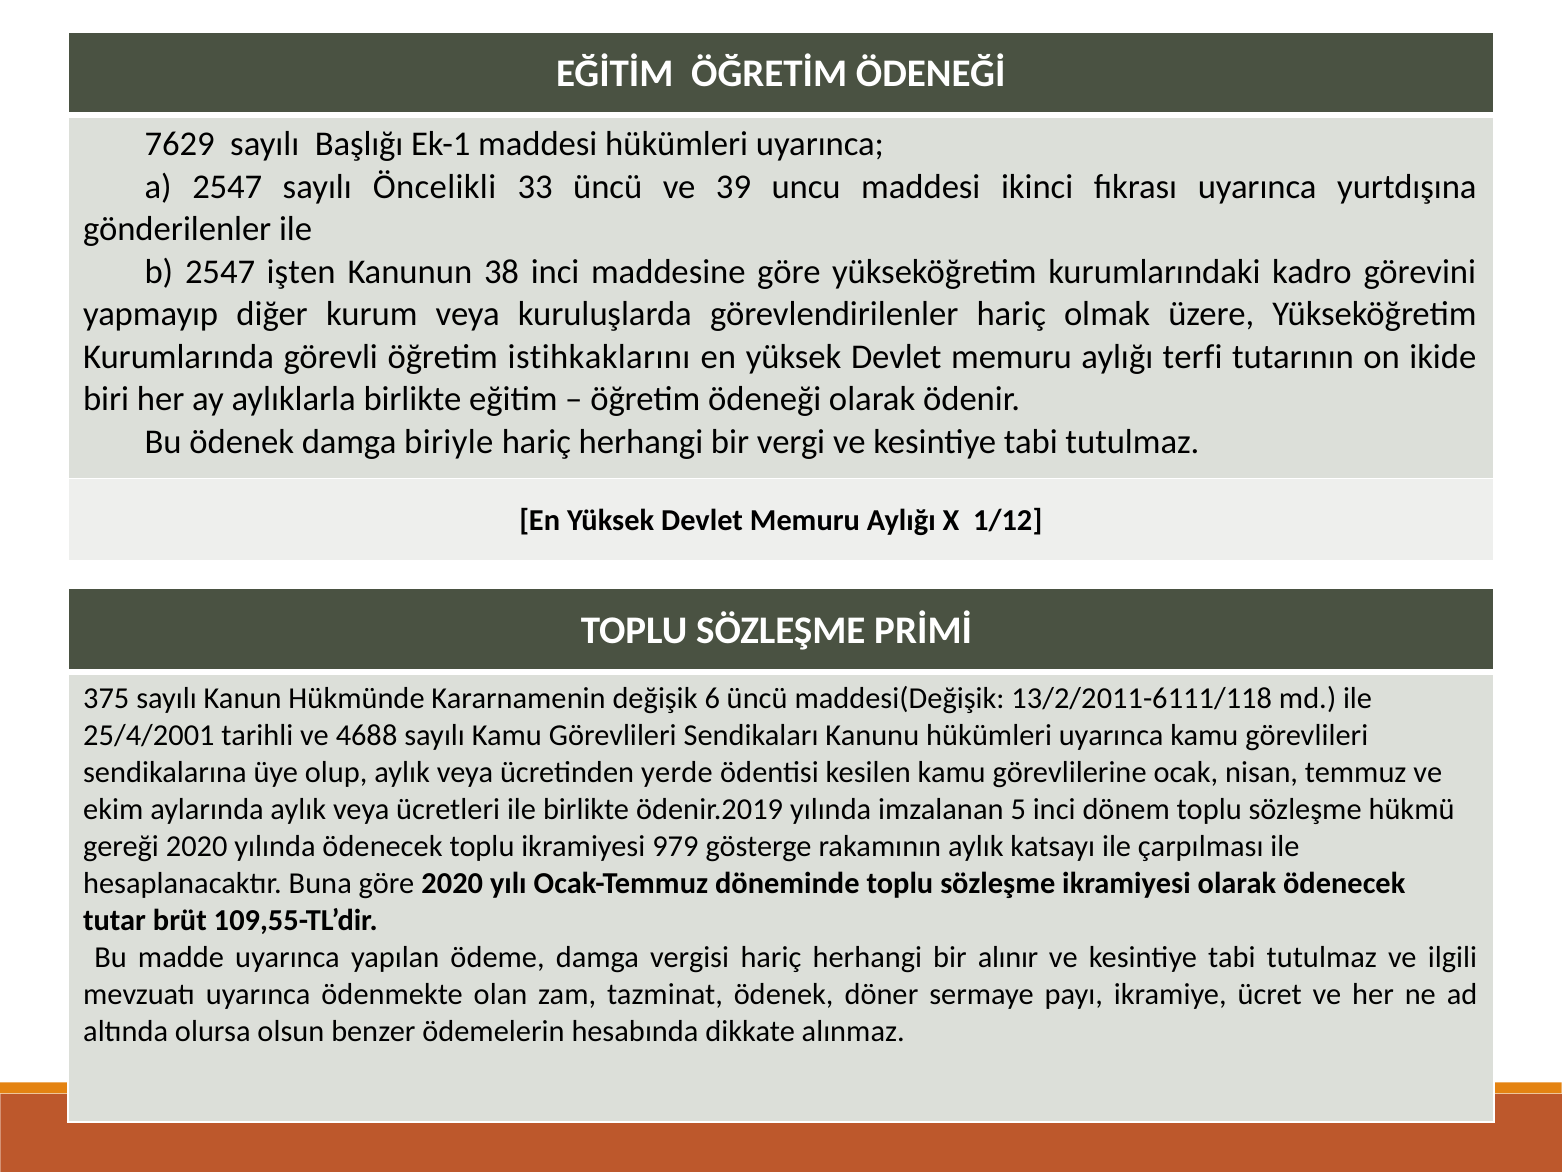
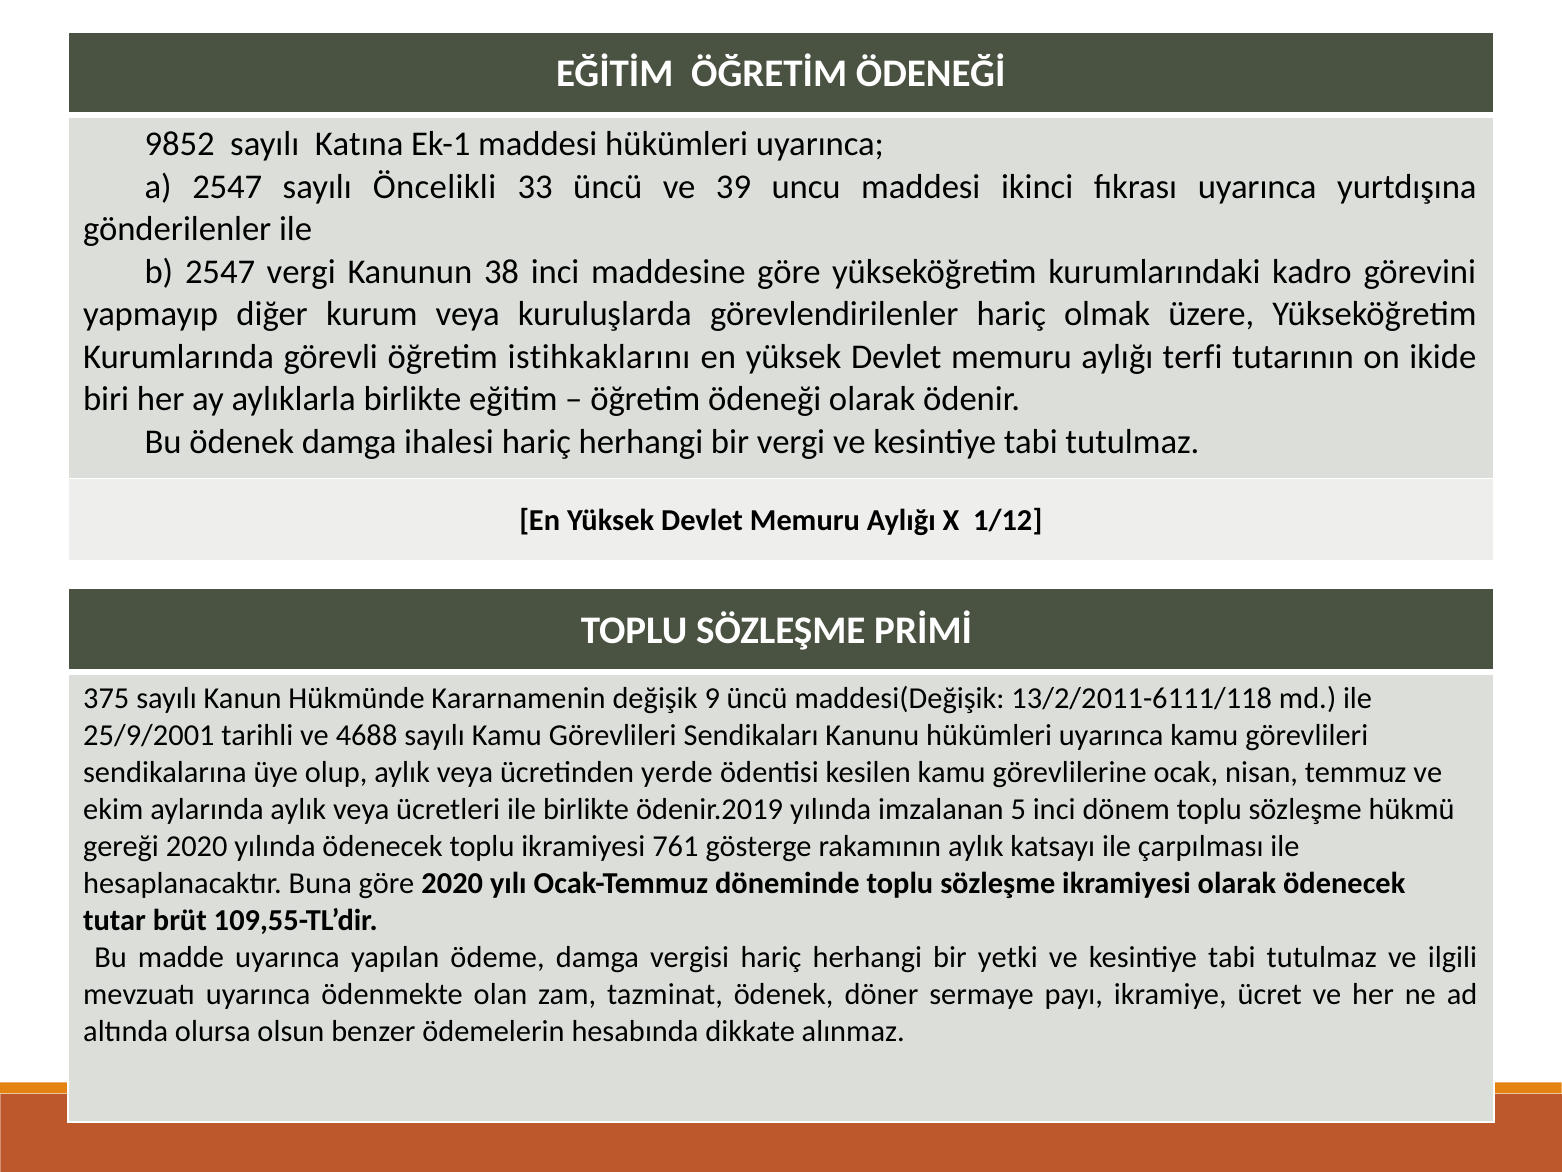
7629: 7629 -> 9852 (180, 144)
Başlığı: Başlığı -> Katına (359, 144)
2547 işten: işten -> vergi (301, 272)
biriyle: biriyle -> ihalesi (449, 441)
6: 6 -> 9 (712, 699)
25/4/2001: 25/4/2001 -> 25/9/2001 (149, 735)
979: 979 -> 761 (675, 846)
alınır: alınır -> yetki (1008, 957)
